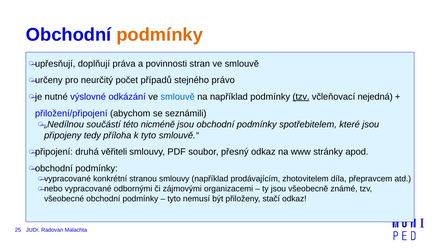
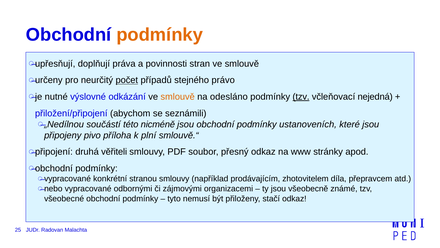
počet underline: none -> present (127, 80)
smlouvě colour: blue -> orange (178, 97)
na například: například -> odesláno (229, 97)
spotřebitelem: spotřebitelem -> ustanoveních (308, 124)
tedy: tedy -> pivo (92, 135)
k tyto: tyto -> plní (149, 135)
